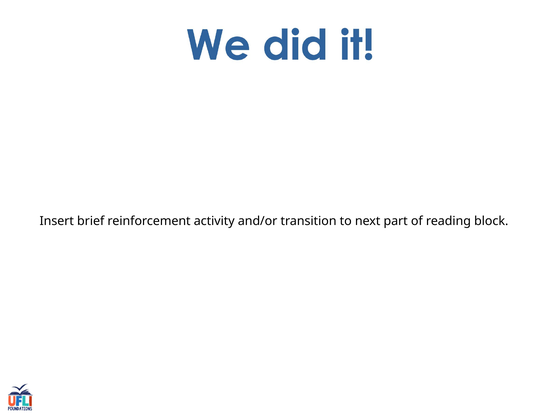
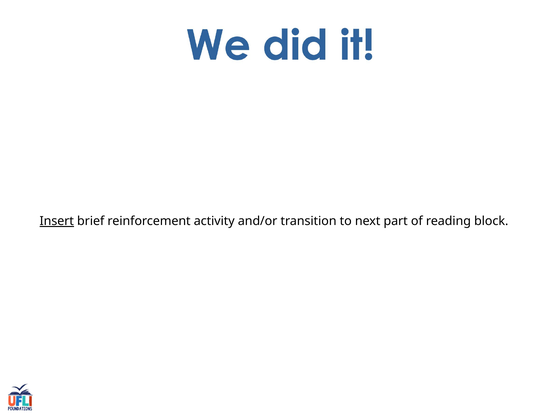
Insert underline: none -> present (57, 221)
